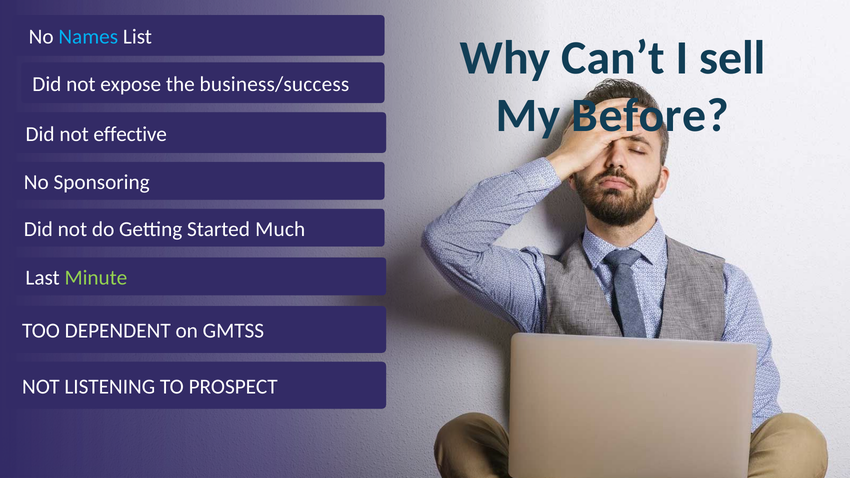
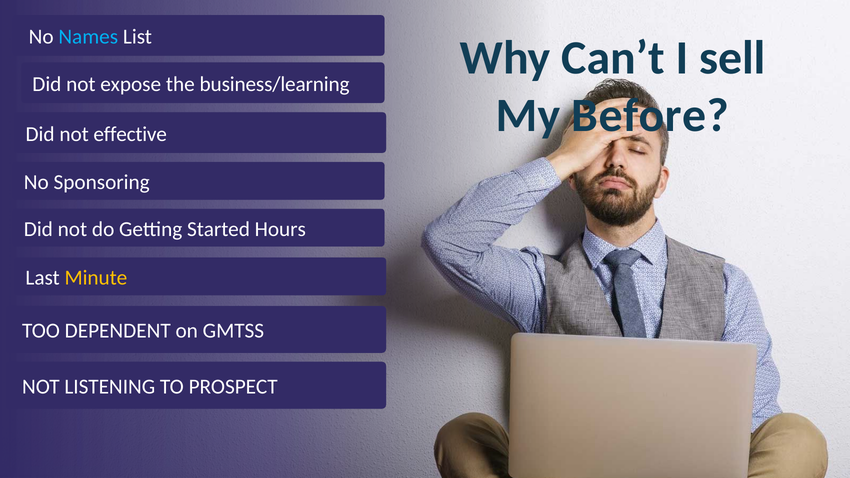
business/success: business/success -> business/learning (275, 84)
Much: Much -> Hours (280, 229)
Minute colour: light green -> yellow (96, 278)
